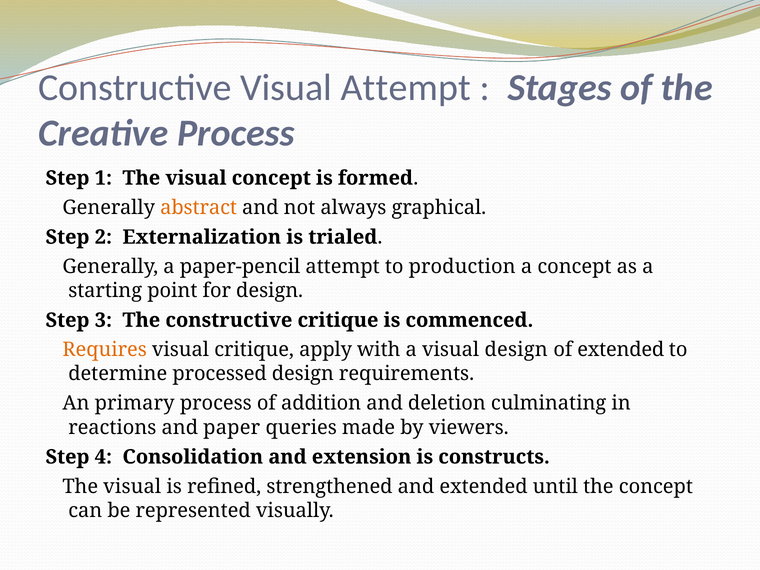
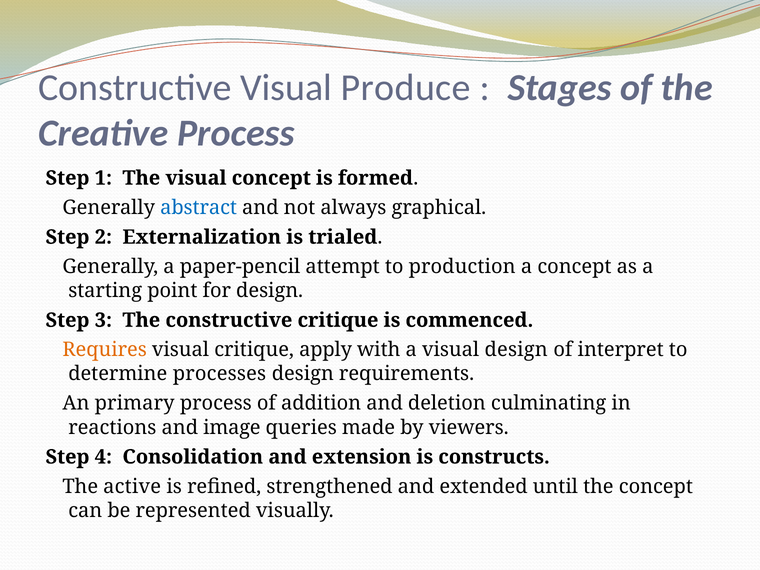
Visual Attempt: Attempt -> Produce (406, 88)
abstract colour: orange -> blue (199, 208)
of extended: extended -> interpret (621, 350)
processed: processed -> processes (219, 374)
paper: paper -> image (232, 427)
visual: visual -> active (132, 486)
